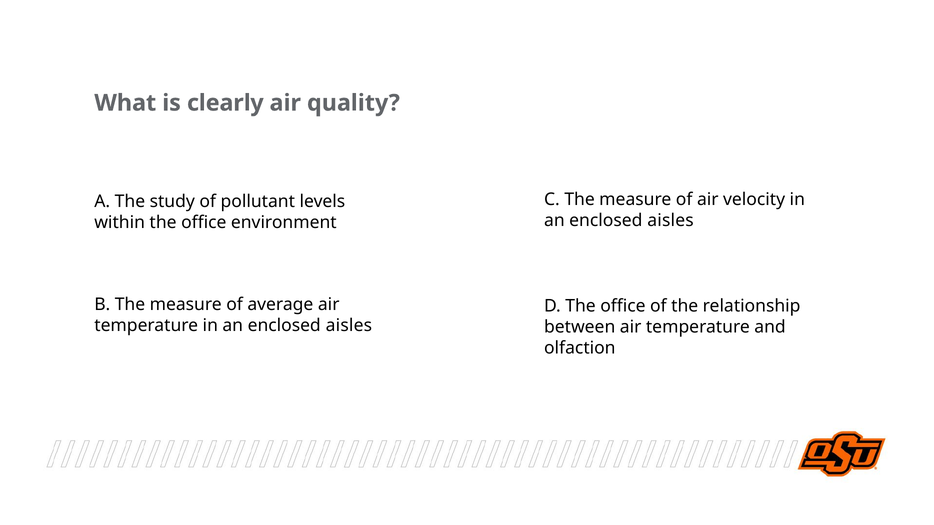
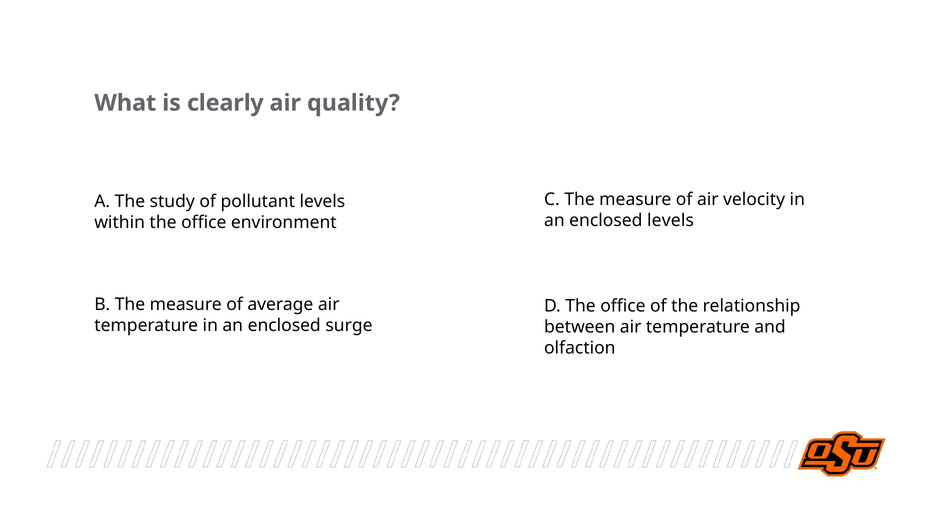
aisles: aisles -> levels (671, 221)
aisles: aisles -> surge (349, 326)
